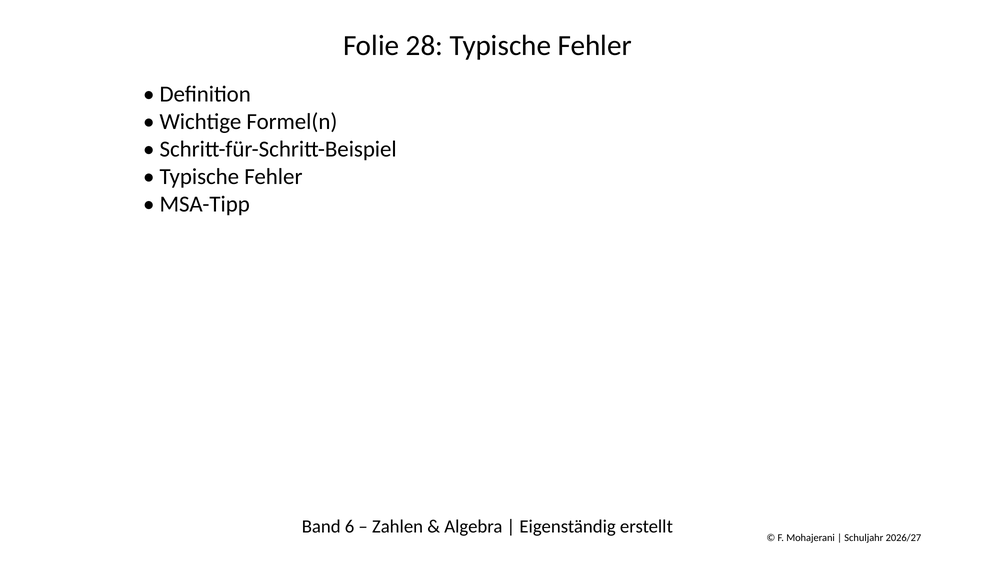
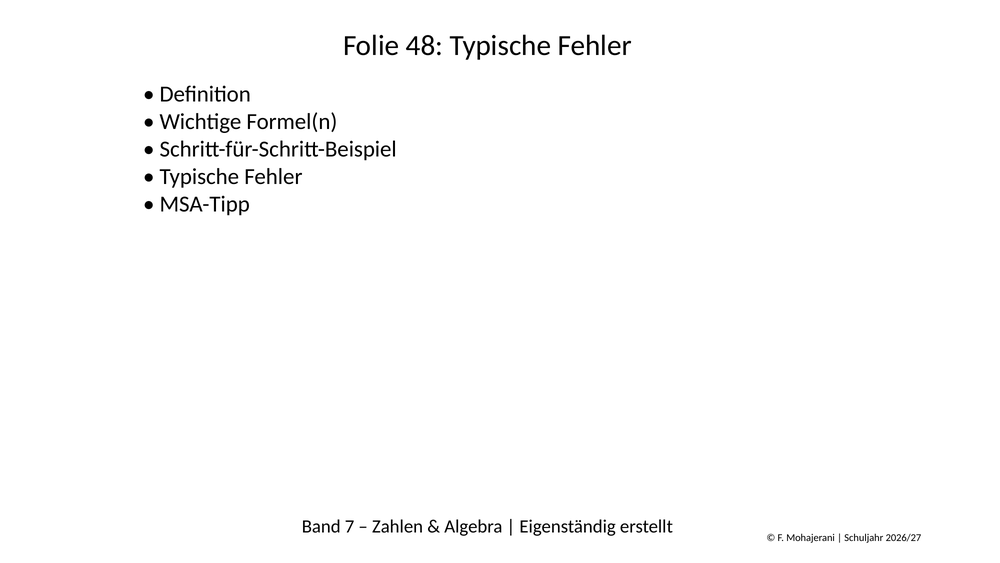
28: 28 -> 48 (424, 46)
6: 6 -> 7 (350, 526)
